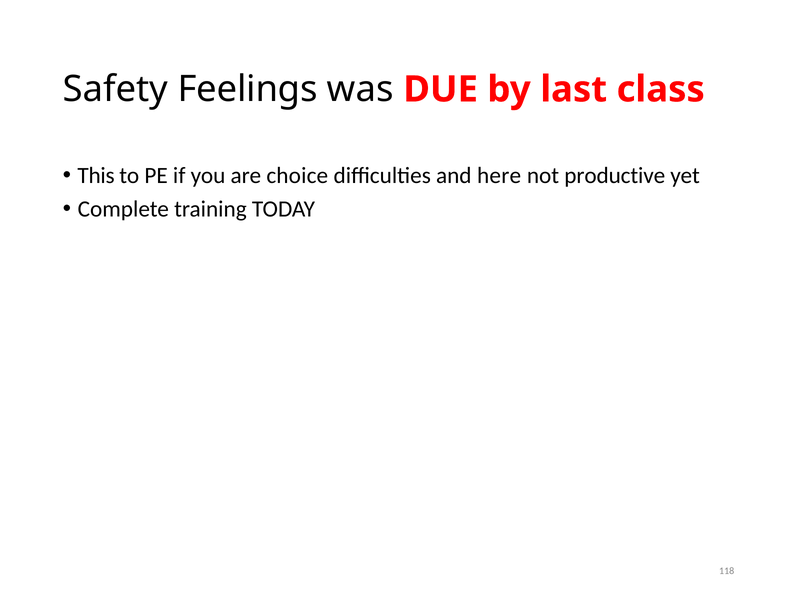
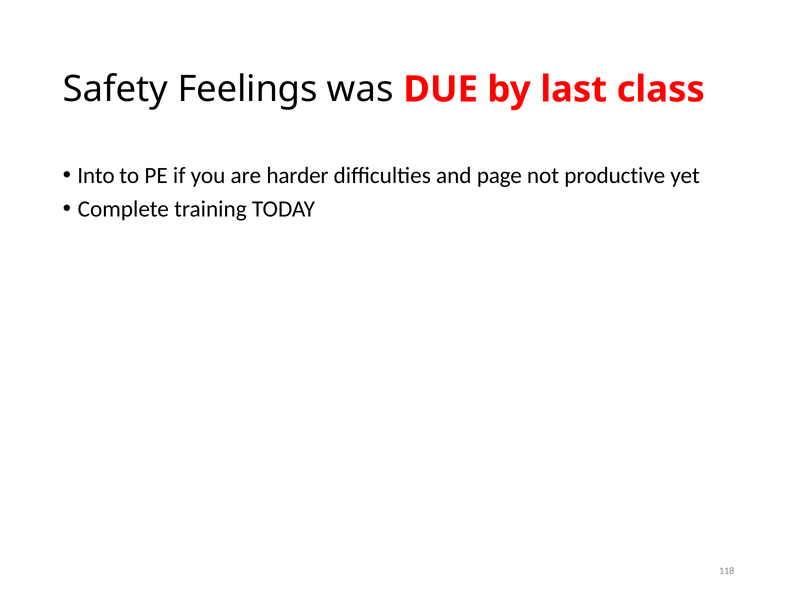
This: This -> Into (96, 176)
choice: choice -> harder (297, 176)
here: here -> page (499, 176)
